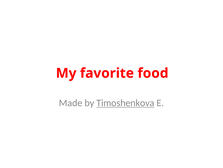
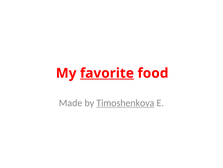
favorite underline: none -> present (107, 73)
